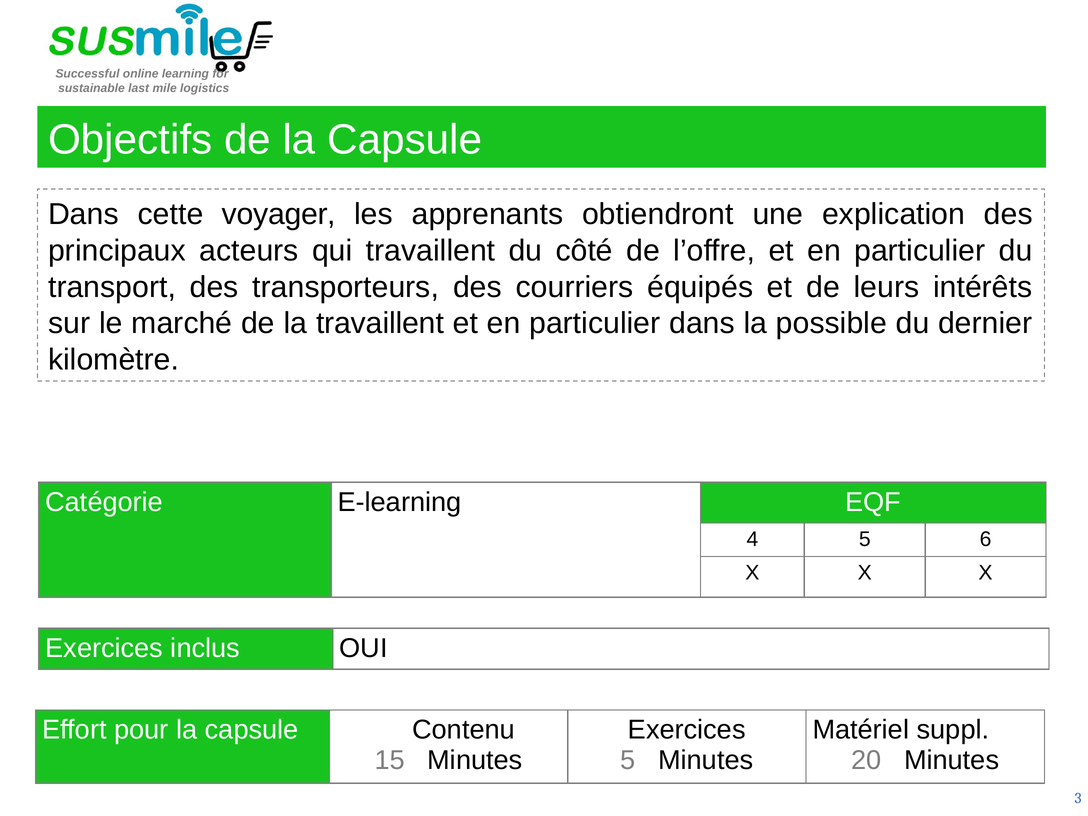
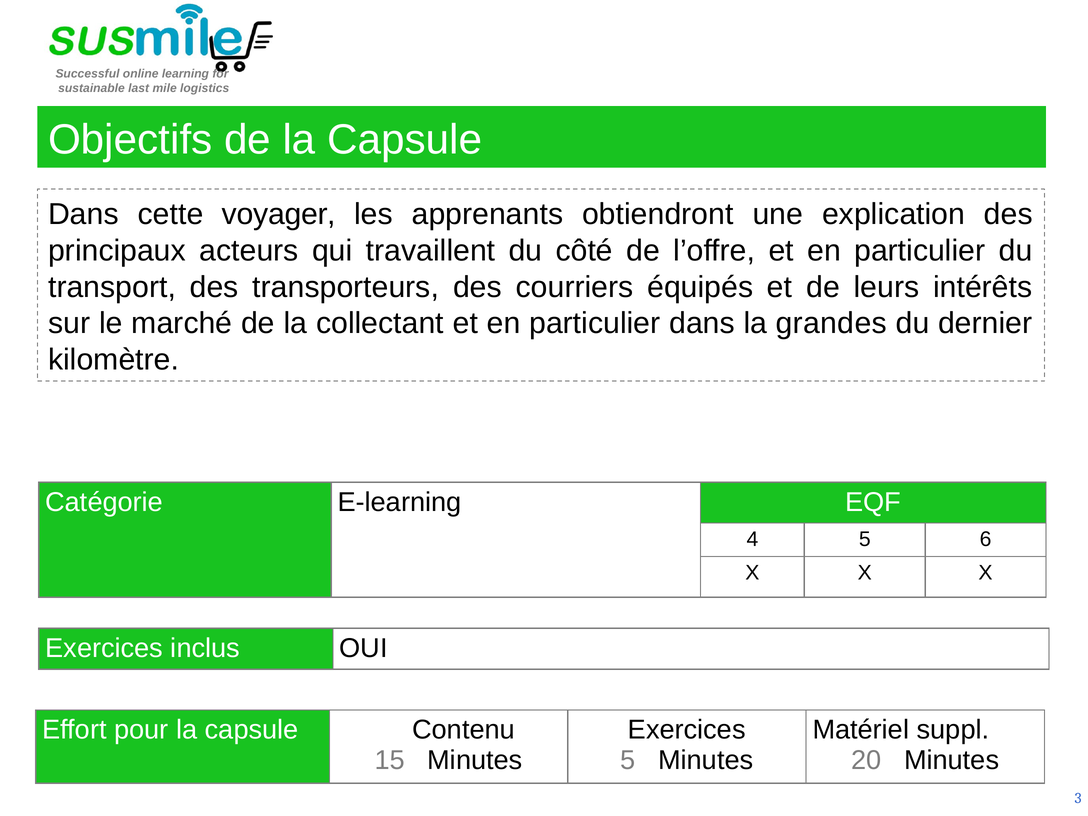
la travaillent: travaillent -> collectant (380, 323)
possible: possible -> grandes (831, 323)
